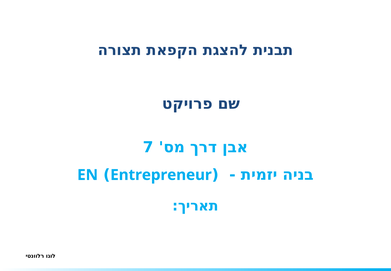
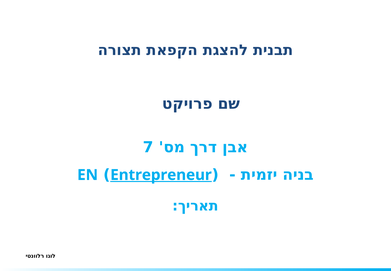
Entrepreneur underline: none -> present (161, 175)
